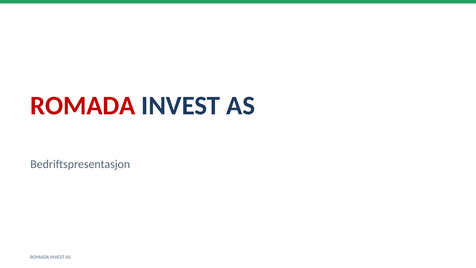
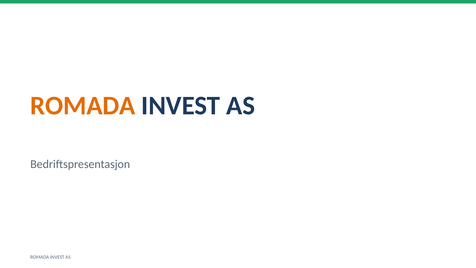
ROMADA colour: red -> orange (83, 106)
